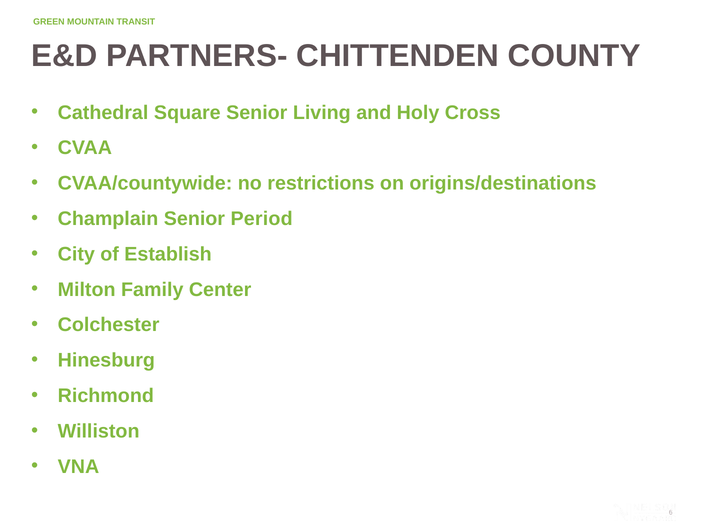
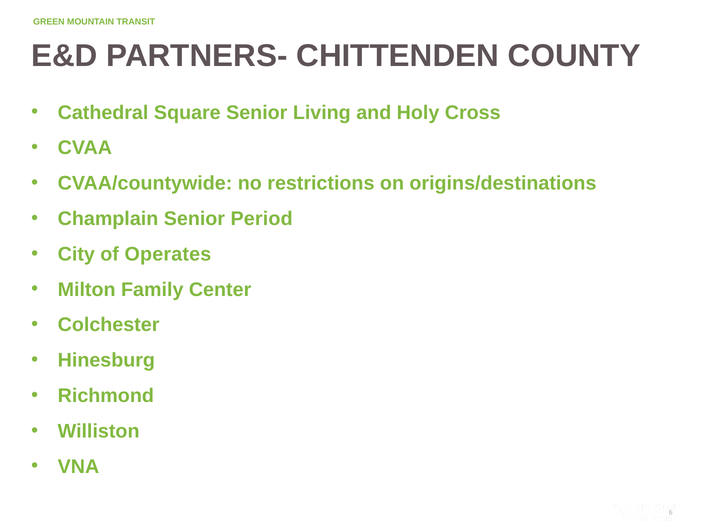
Establish: Establish -> Operates (168, 254)
